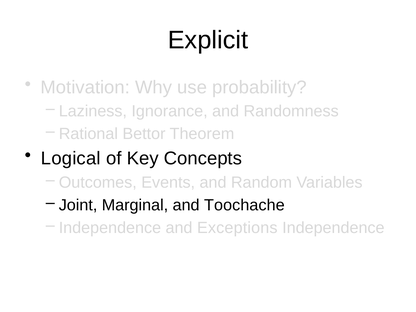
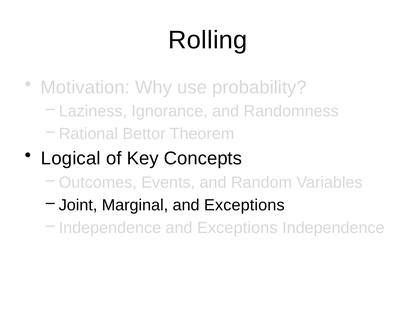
Explicit: Explicit -> Rolling (208, 40)
Marginal and Toochache: Toochache -> Exceptions (244, 205)
